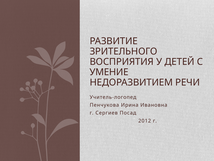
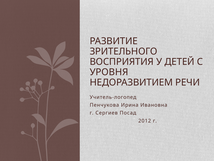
УМЕНИЕ: УМЕНИЕ -> УРОВНЯ (109, 72)
